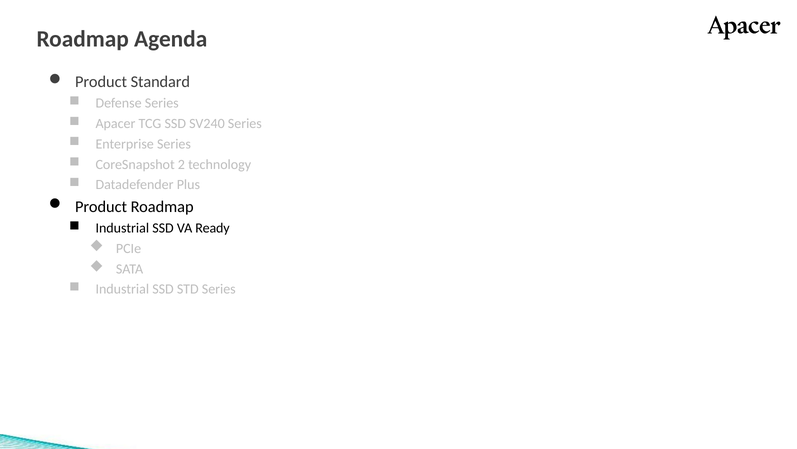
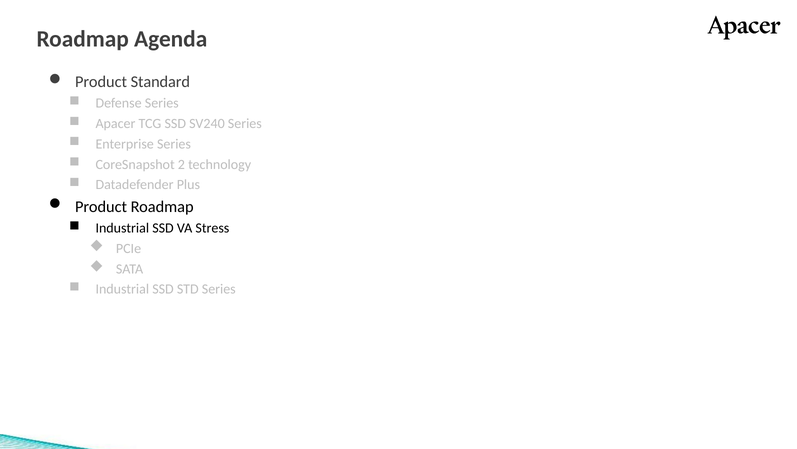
Ready: Ready -> Stress (212, 228)
